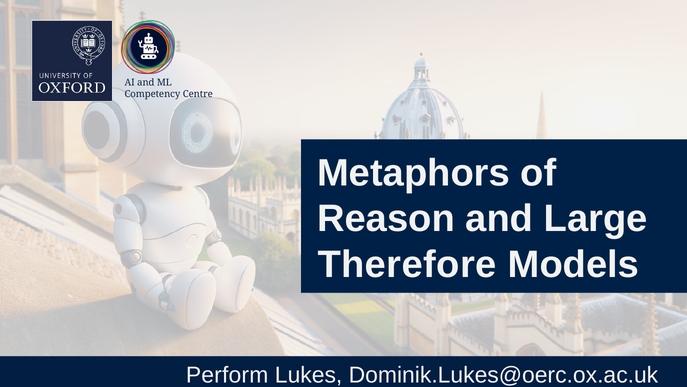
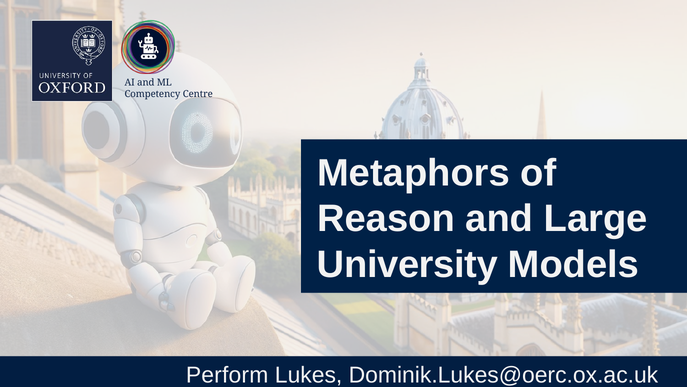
Therefore: Therefore -> University (407, 264)
